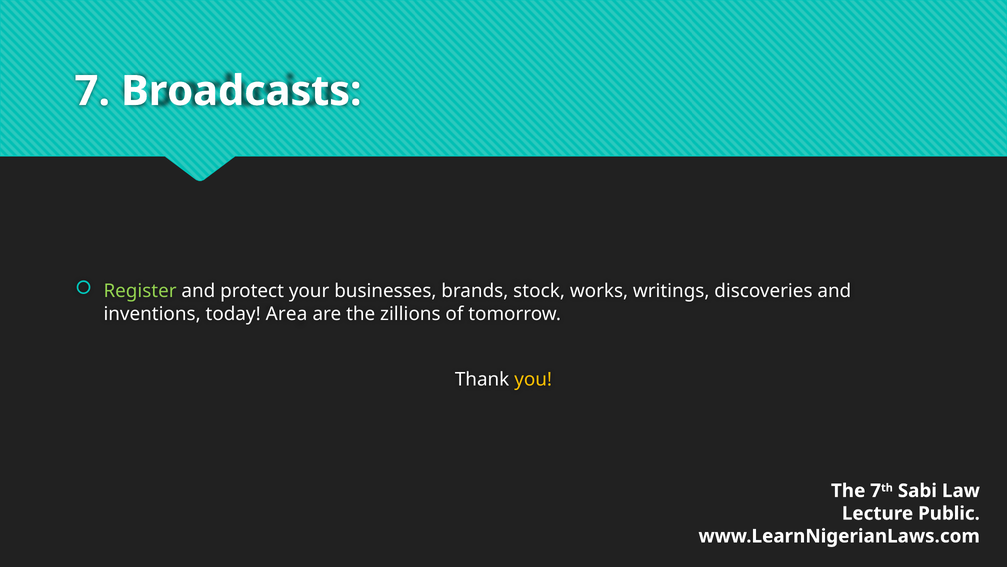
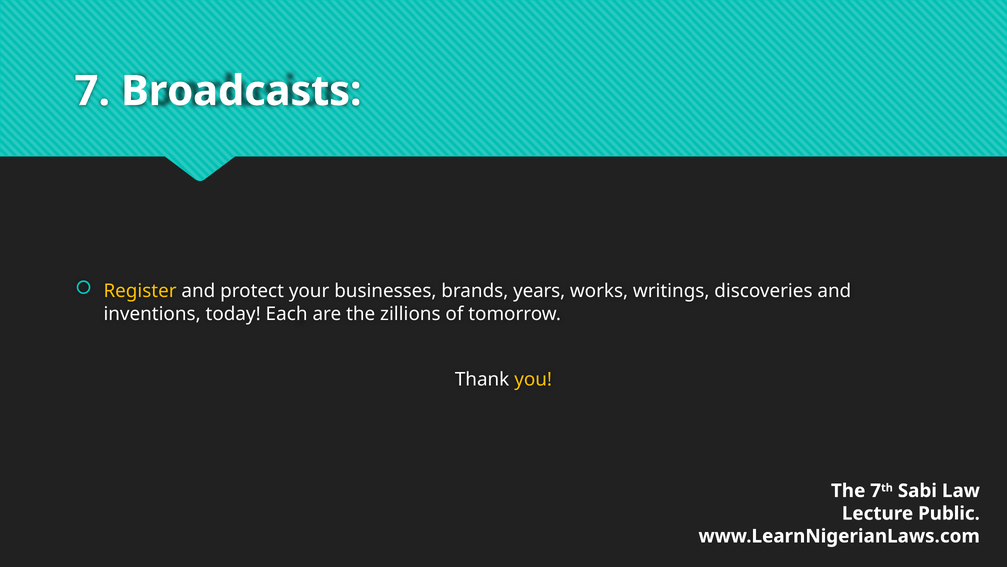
Register colour: light green -> yellow (140, 291)
stock: stock -> years (539, 291)
Area: Area -> Each (287, 314)
